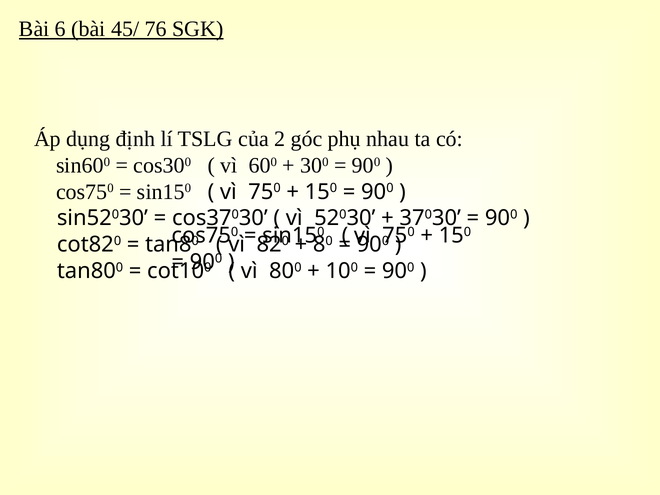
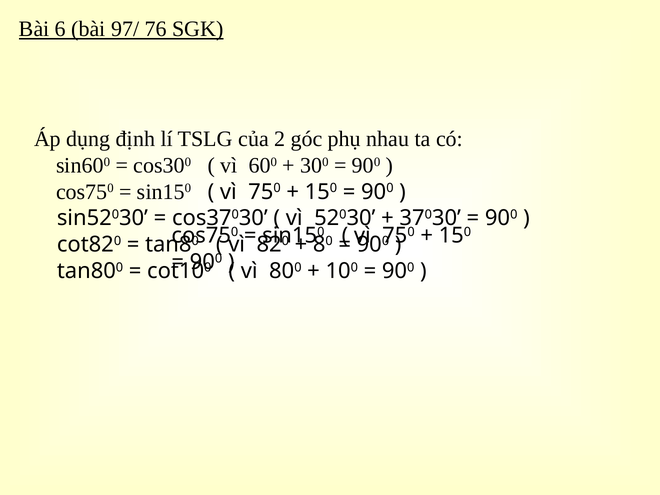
45/: 45/ -> 97/ (125, 29)
